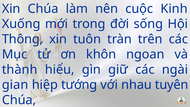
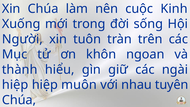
Thông: Thông -> Người (22, 39)
gian: gian -> hiệp (15, 85)
tướng: tướng -> muôn (79, 85)
